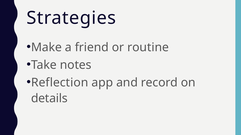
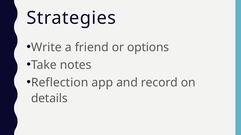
Make: Make -> Write (46, 47)
routine: routine -> options (148, 47)
